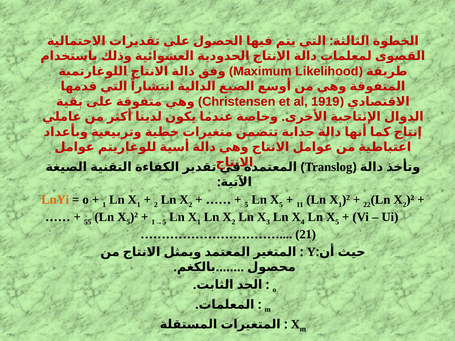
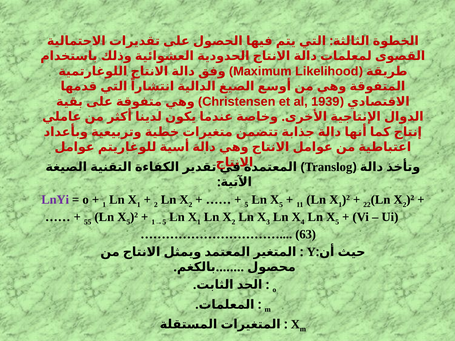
1919: 1919 -> 1939 (325, 102)
LnYi colour: orange -> purple (55, 200)
21: 21 -> 63 (306, 234)
